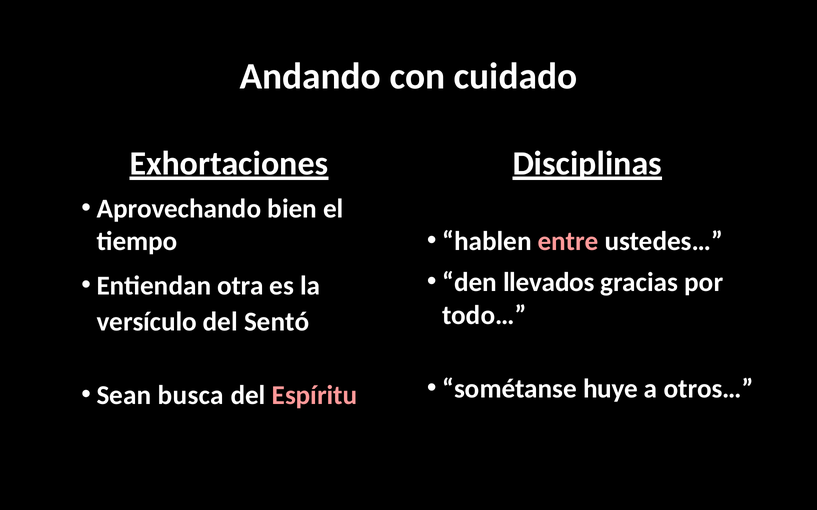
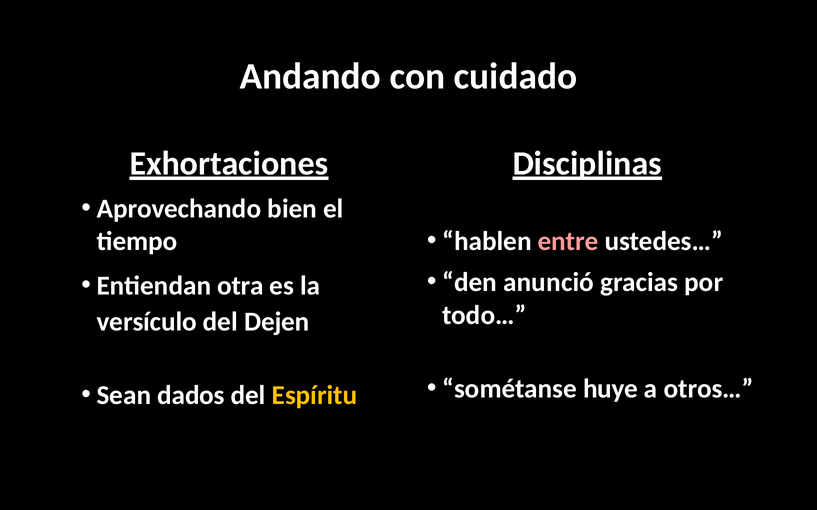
llevados: llevados -> anunció (549, 283)
Sentó: Sentó -> Dejen (277, 322)
busca: busca -> dados (191, 396)
Espíritu colour: pink -> yellow (315, 396)
